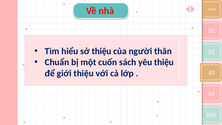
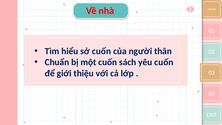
sở thiệu: thiệu -> cuốn (101, 51)
yêu thiệu: thiệu -> cuốn (164, 62)
